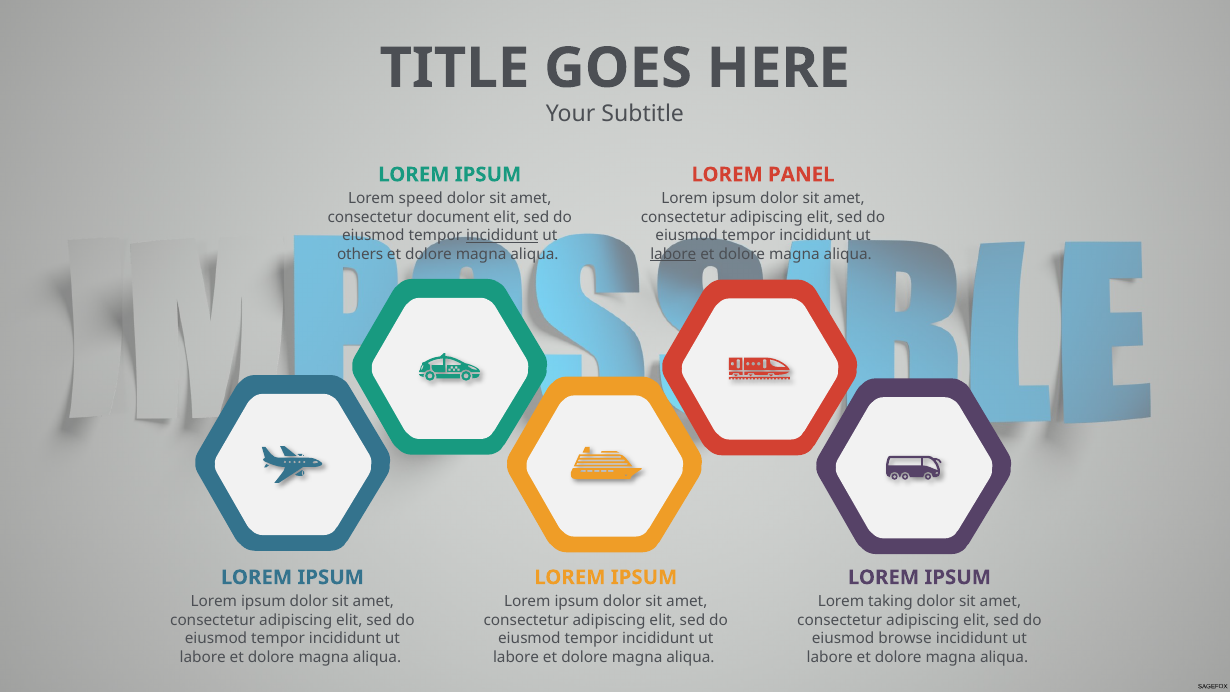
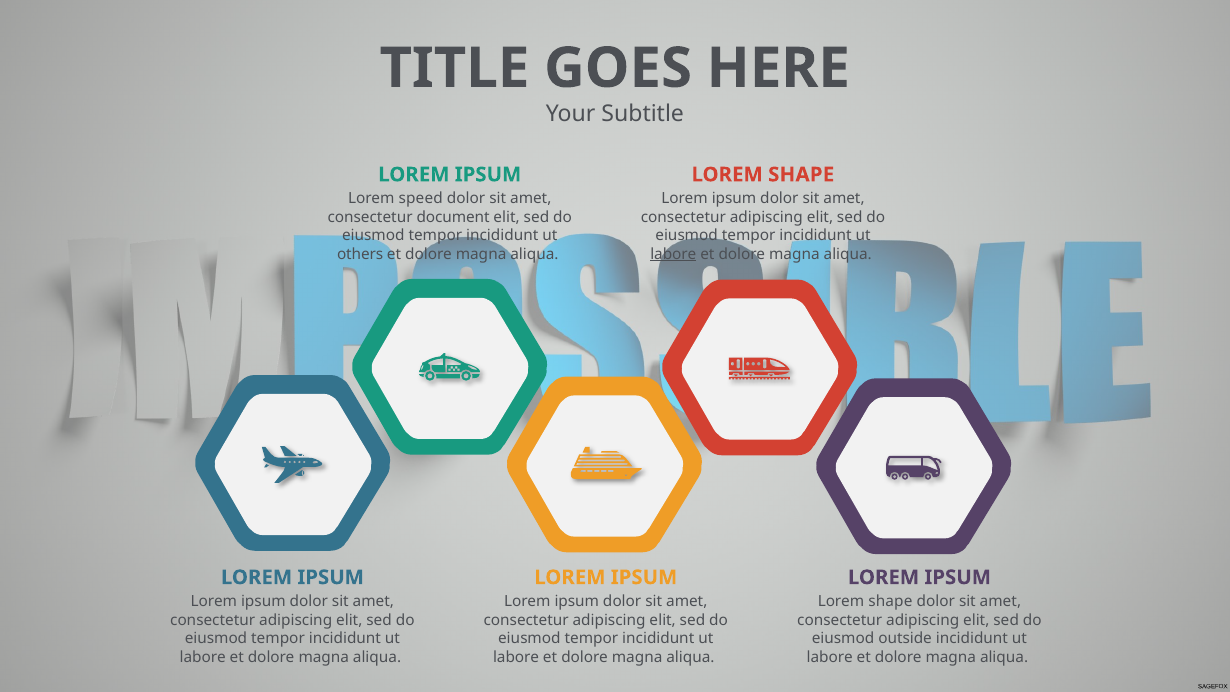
PANEL: PANEL -> SHAPE (801, 175)
incididunt underline: present -> none (502, 236)
taking: taking -> shape (890, 602)
browse: browse -> outside (905, 638)
